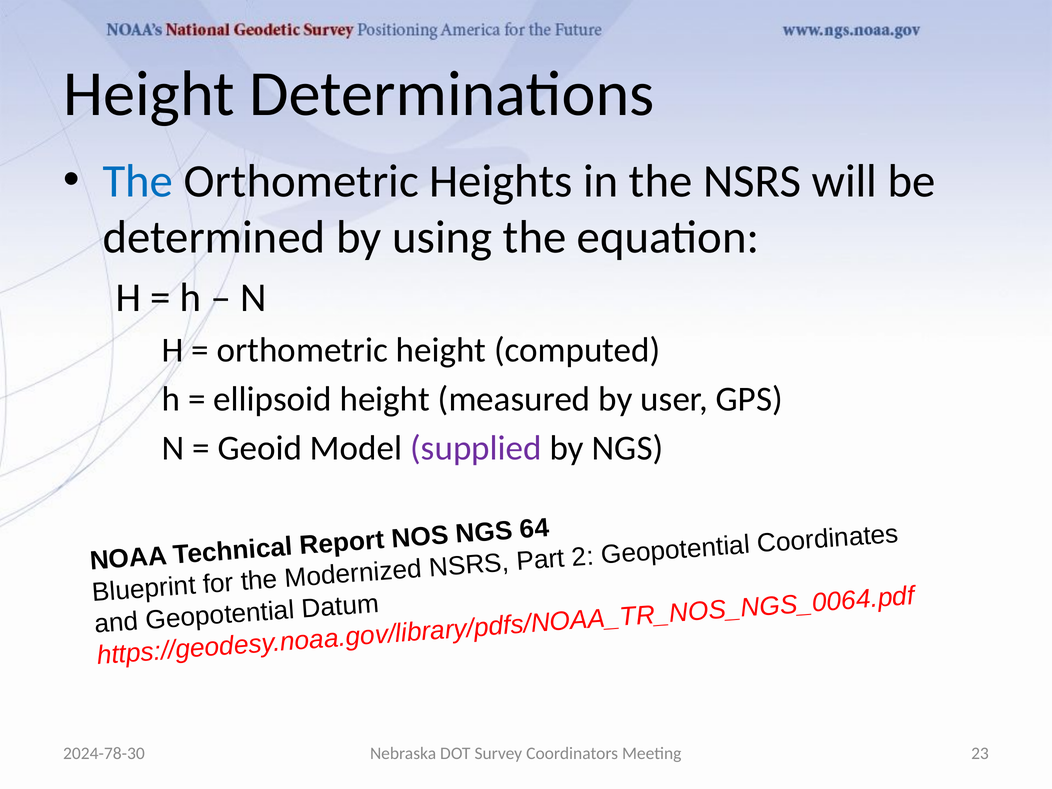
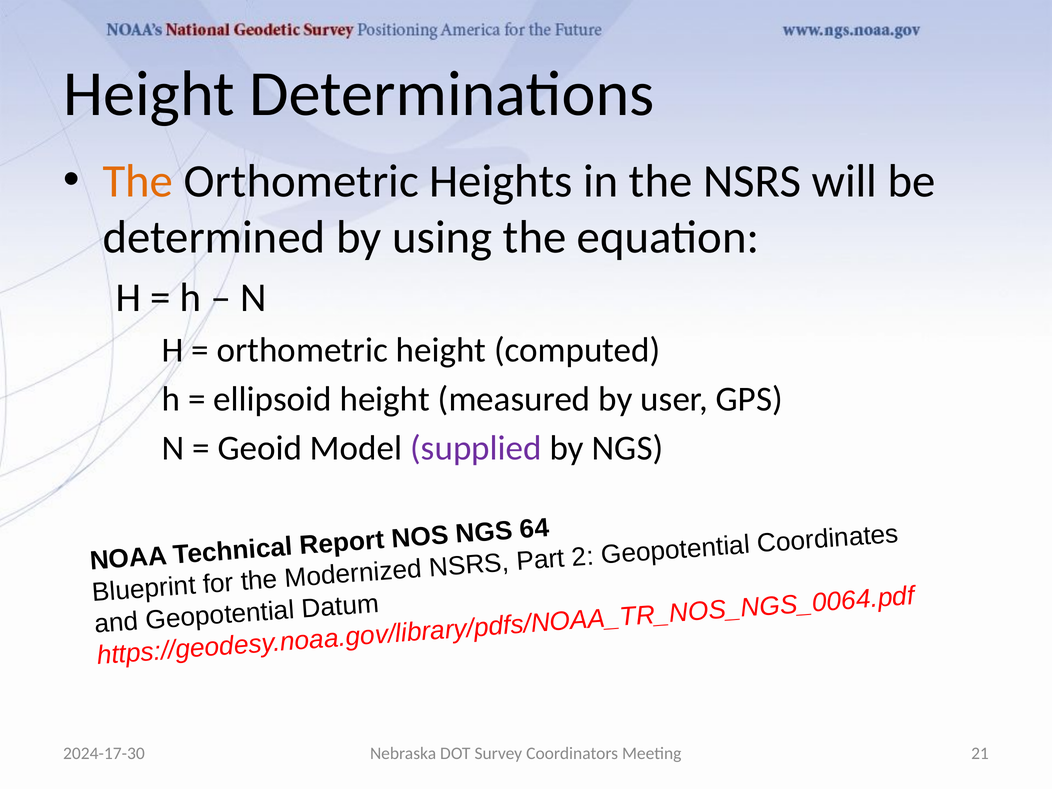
The colour: blue -> orange (138, 181)
2024-78-30: 2024-78-30 -> 2024-17-30 (104, 753)
23: 23 -> 21 (980, 753)
